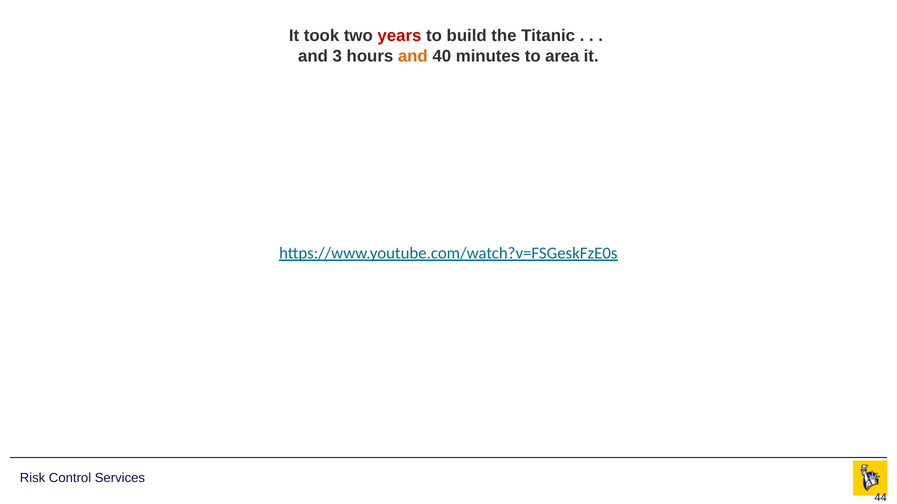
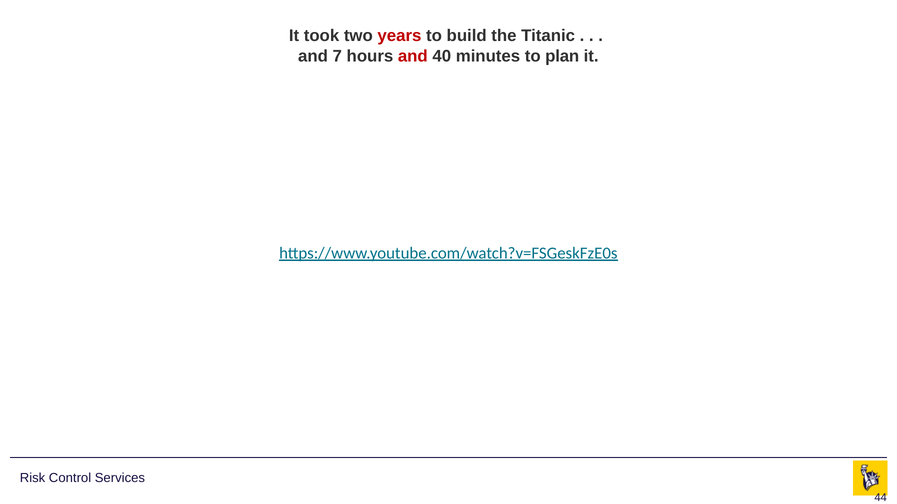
3: 3 -> 7 (337, 56)
and colour: orange -> red (413, 56)
area: area -> plan (562, 56)
